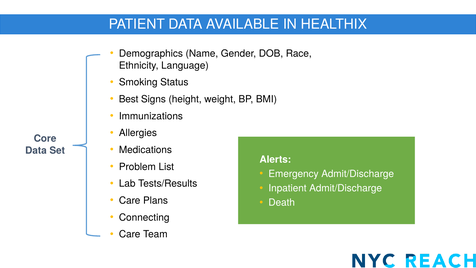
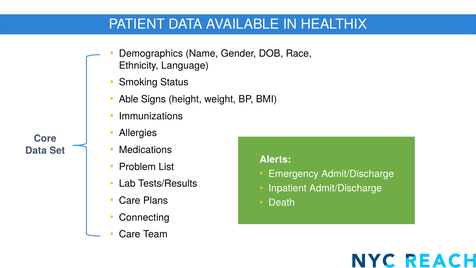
Best: Best -> Able (129, 99)
